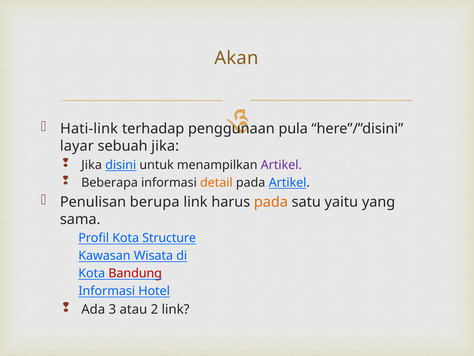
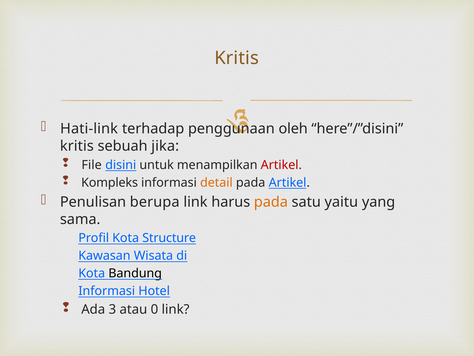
Akan: Akan -> Kritis (237, 58)
pula: pula -> oleh (293, 129)
layar: layar -> kritis (77, 146)
Jika: Jika -> File (92, 165)
Artikel colour: purple -> red (281, 165)
Beberapa: Beberapa -> Kompleks (110, 182)
Bandung colour: red -> black (135, 273)
2: 2 -> 0 (154, 309)
